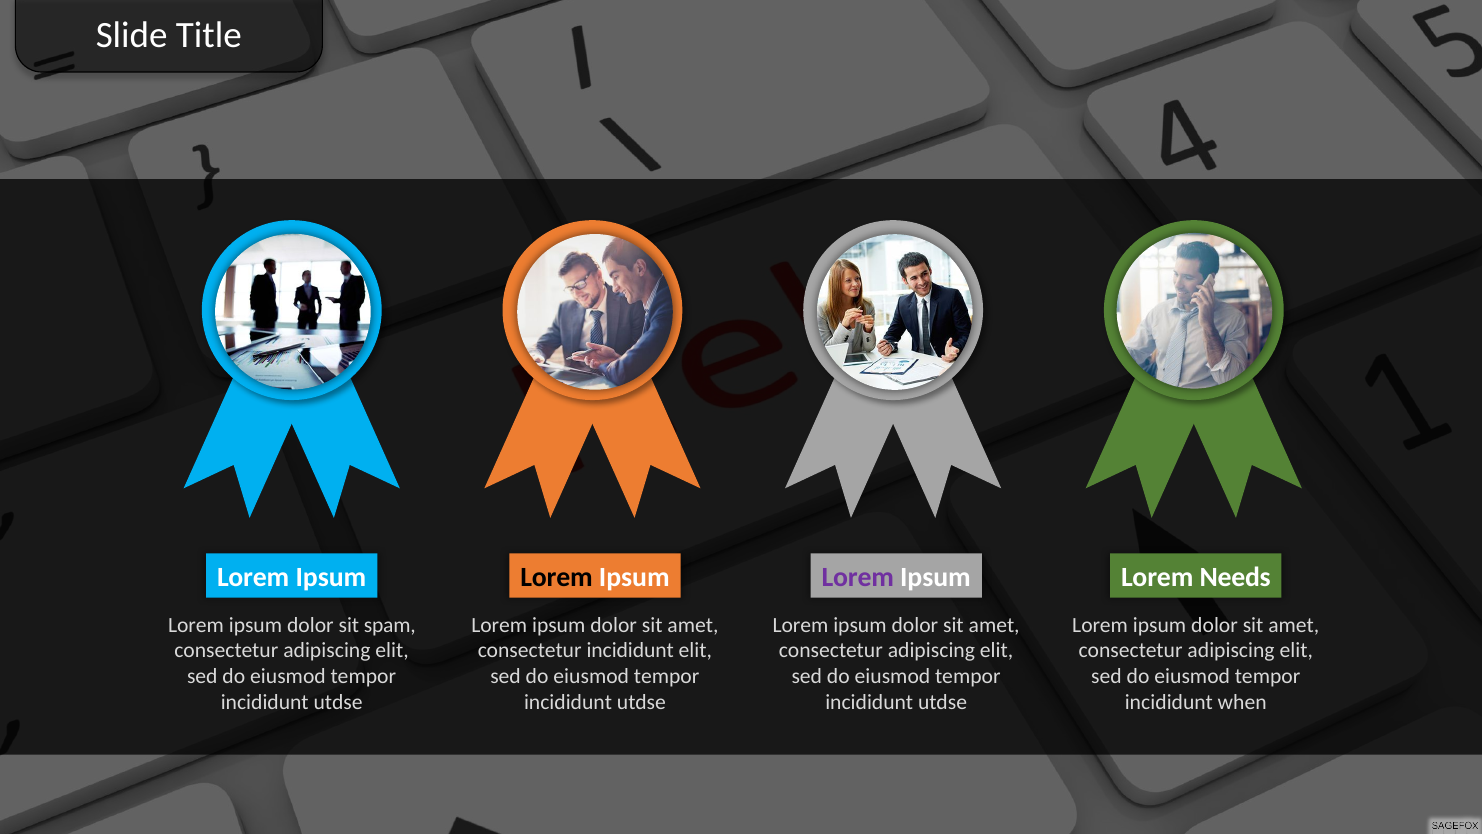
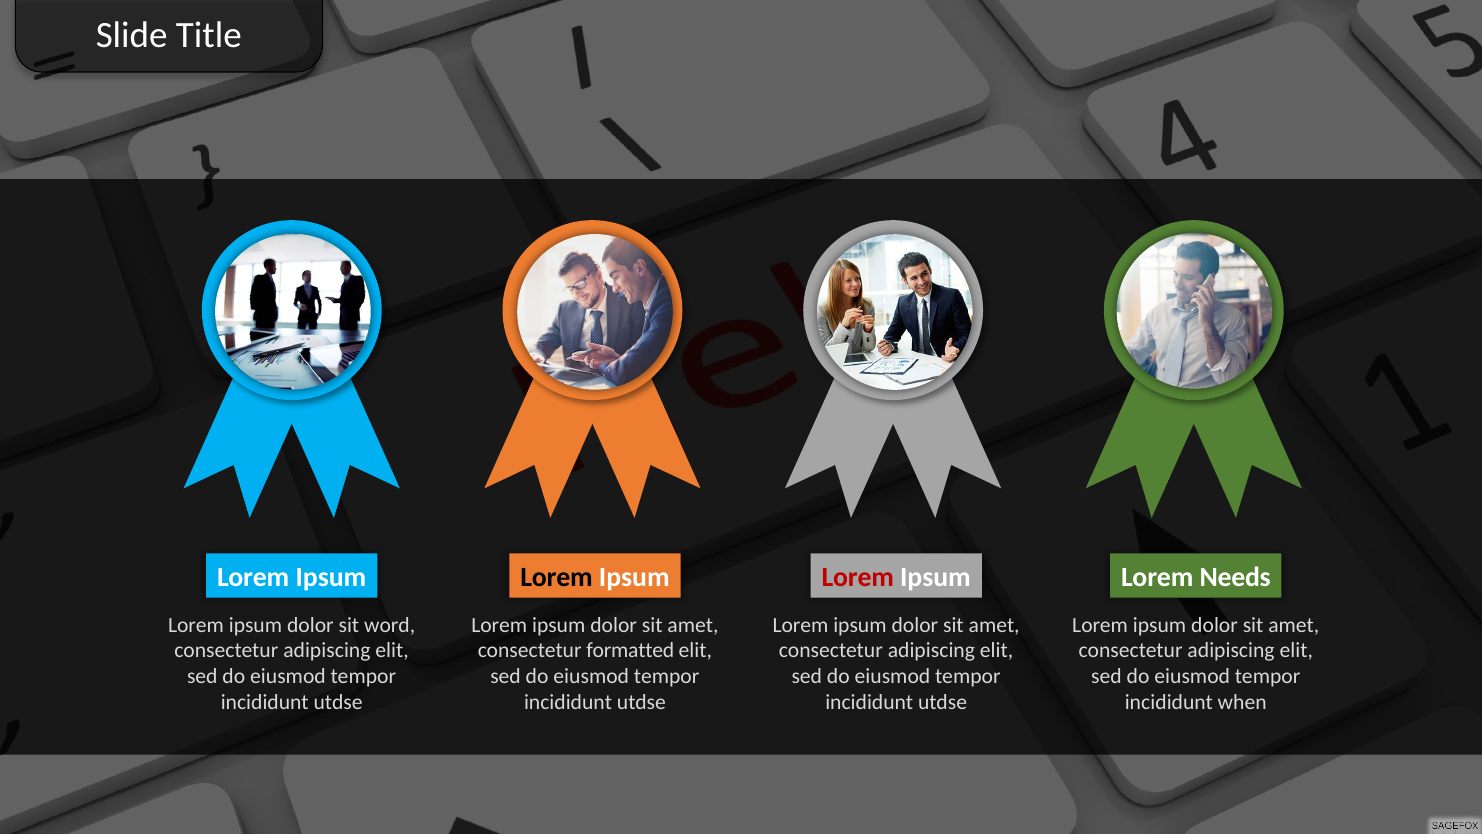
Lorem colour: purple -> red (858, 577)
spam: spam -> word (390, 625)
consectetur incididunt: incididunt -> formatted (630, 651)
